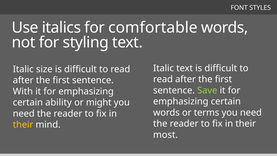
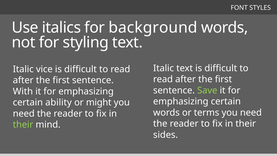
comfortable: comfortable -> background (153, 27)
size: size -> vice (44, 69)
their colour: yellow -> light green (23, 125)
most: most -> sides (166, 135)
